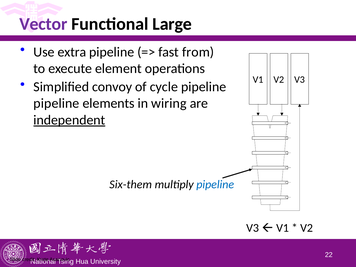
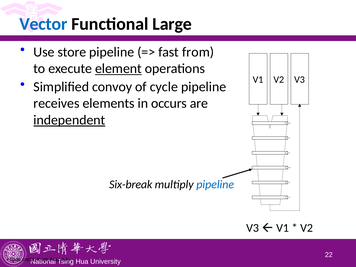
Vector colour: purple -> blue (43, 24)
extra: extra -> store (72, 52)
element underline: none -> present (118, 69)
pipeline: pipeline -> receives (56, 103)
wiring: wiring -> occurs (169, 103)
Six-them: Six-them -> Six-break (131, 185)
